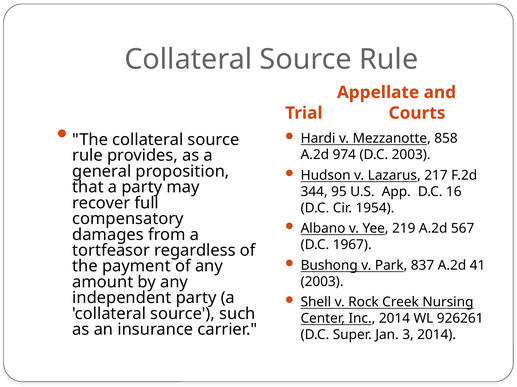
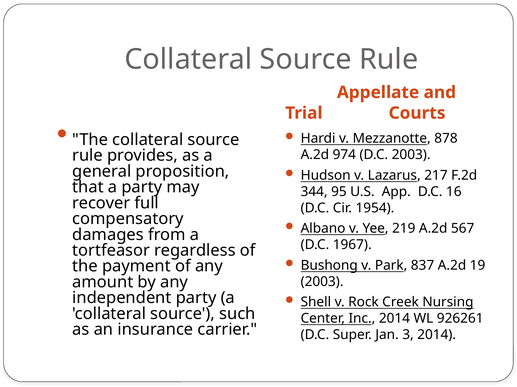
858: 858 -> 878 (446, 139)
41: 41 -> 19 (478, 266)
